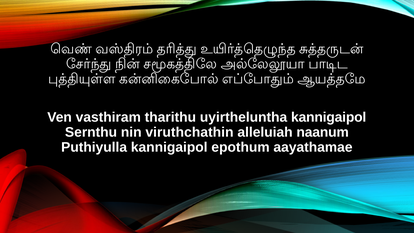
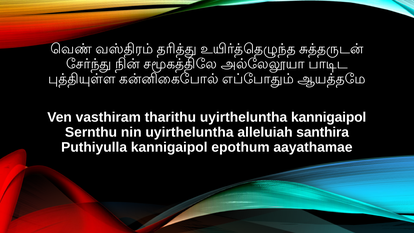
nin viruthchathin: viruthchathin -> uyirtheluntha (189, 132)
naanum: naanum -> santhira (323, 132)
